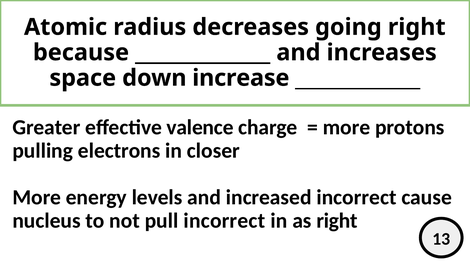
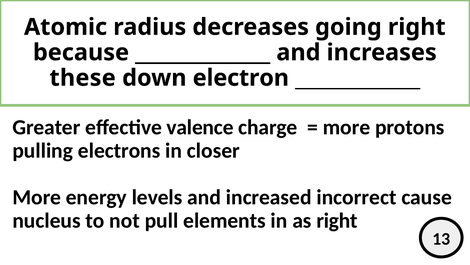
space: space -> these (83, 78)
increase: increase -> electron (241, 78)
pull incorrect: incorrect -> elements (225, 220)
